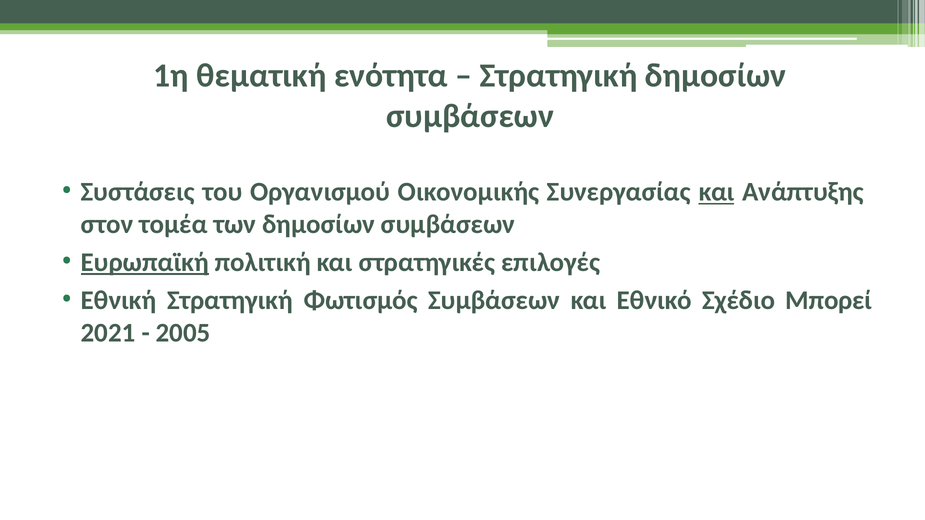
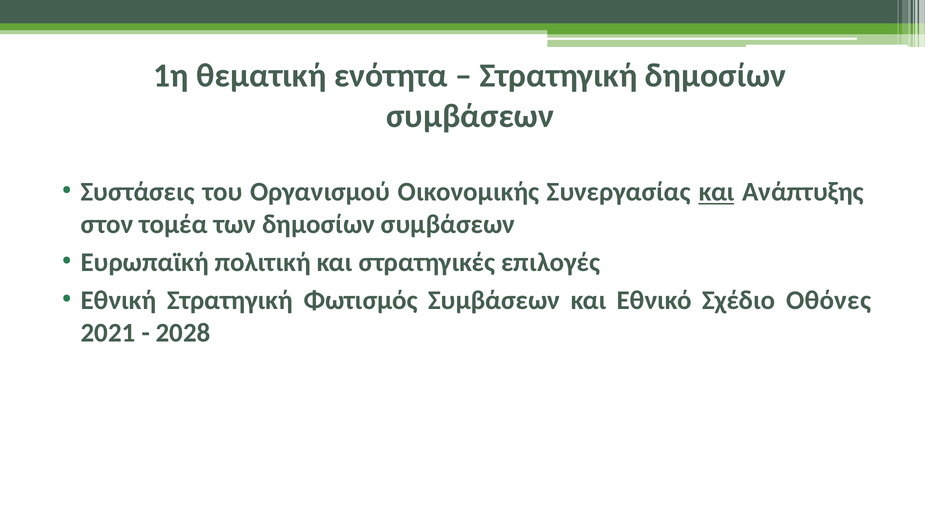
Ευρωπαϊκή underline: present -> none (145, 263)
Μπορεί: Μπορεί -> Οθόνες (829, 301)
2005: 2005 -> 2028 (183, 333)
